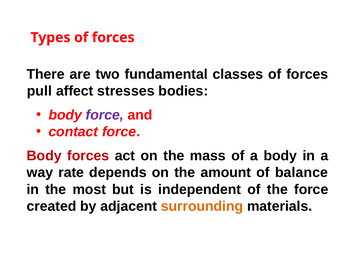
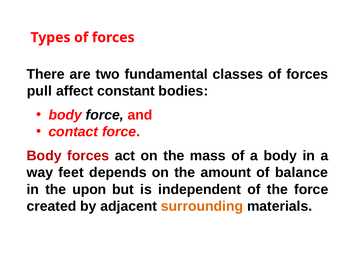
stresses: stresses -> constant (126, 91)
force colour: purple -> black (105, 115)
rate: rate -> feet (71, 173)
most: most -> upon (89, 189)
